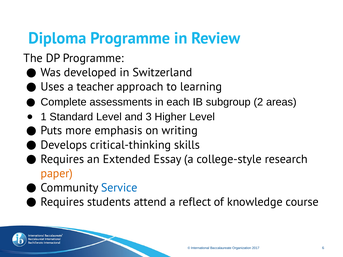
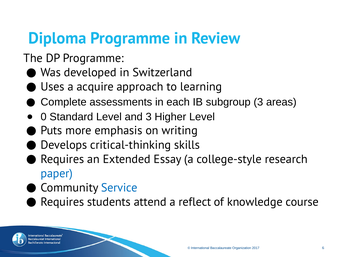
teacher: teacher -> acquire (95, 87)
subgroup 2: 2 -> 3 (258, 102)
1: 1 -> 0 (44, 117)
paper colour: orange -> blue (57, 174)
